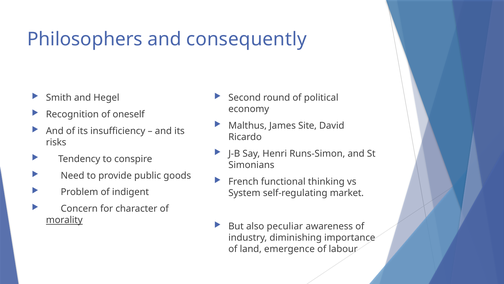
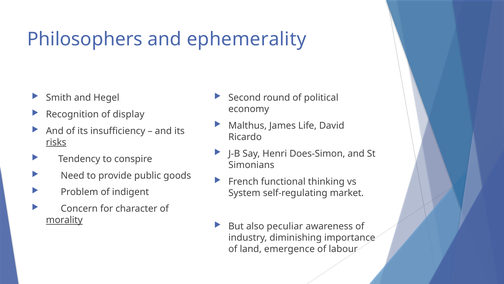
consequently: consequently -> ephemerality (247, 39)
oneself: oneself -> display (129, 114)
Site: Site -> Life (307, 125)
risks underline: none -> present (56, 142)
Runs-Simon: Runs-Simon -> Does-Simon (317, 153)
